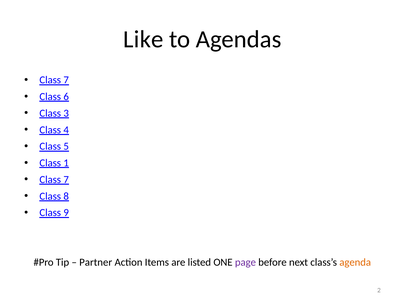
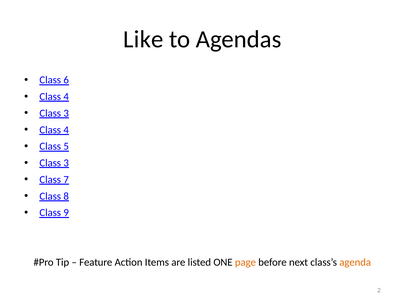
7: 7 -> 6 (66, 80)
6: 6 -> 4 (66, 97)
1: 1 -> 3 (66, 163)
Partner: Partner -> Feature (96, 262)
page colour: purple -> orange (245, 262)
